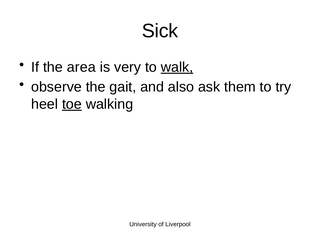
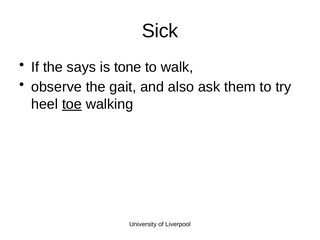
area: area -> says (81, 67)
very: very -> tone (128, 67)
walk underline: present -> none (177, 67)
